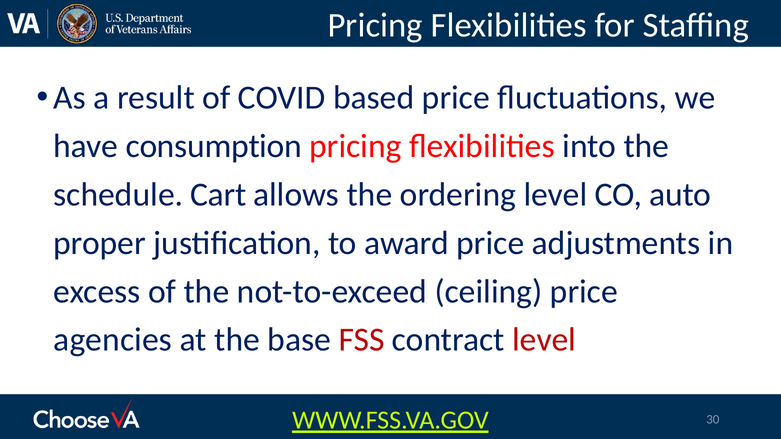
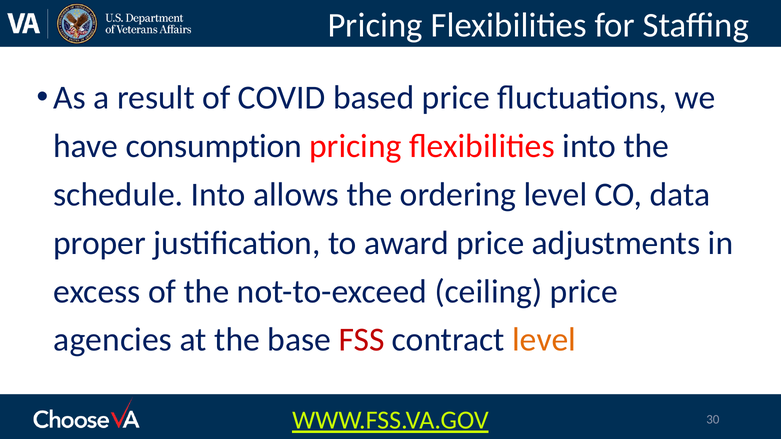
schedule Cart: Cart -> Into (218, 195)
auto: auto -> data (680, 195)
level colour: red -> orange (544, 340)
